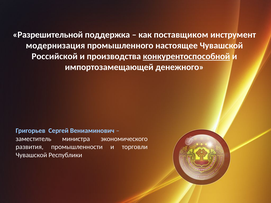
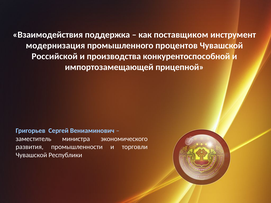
Разрешительной: Разрешительной -> Взаимодействия (48, 35)
настоящее: настоящее -> процентов (177, 46)
конкурентоспособной underline: present -> none (186, 56)
денежного: денежного -> прицепной (180, 67)
